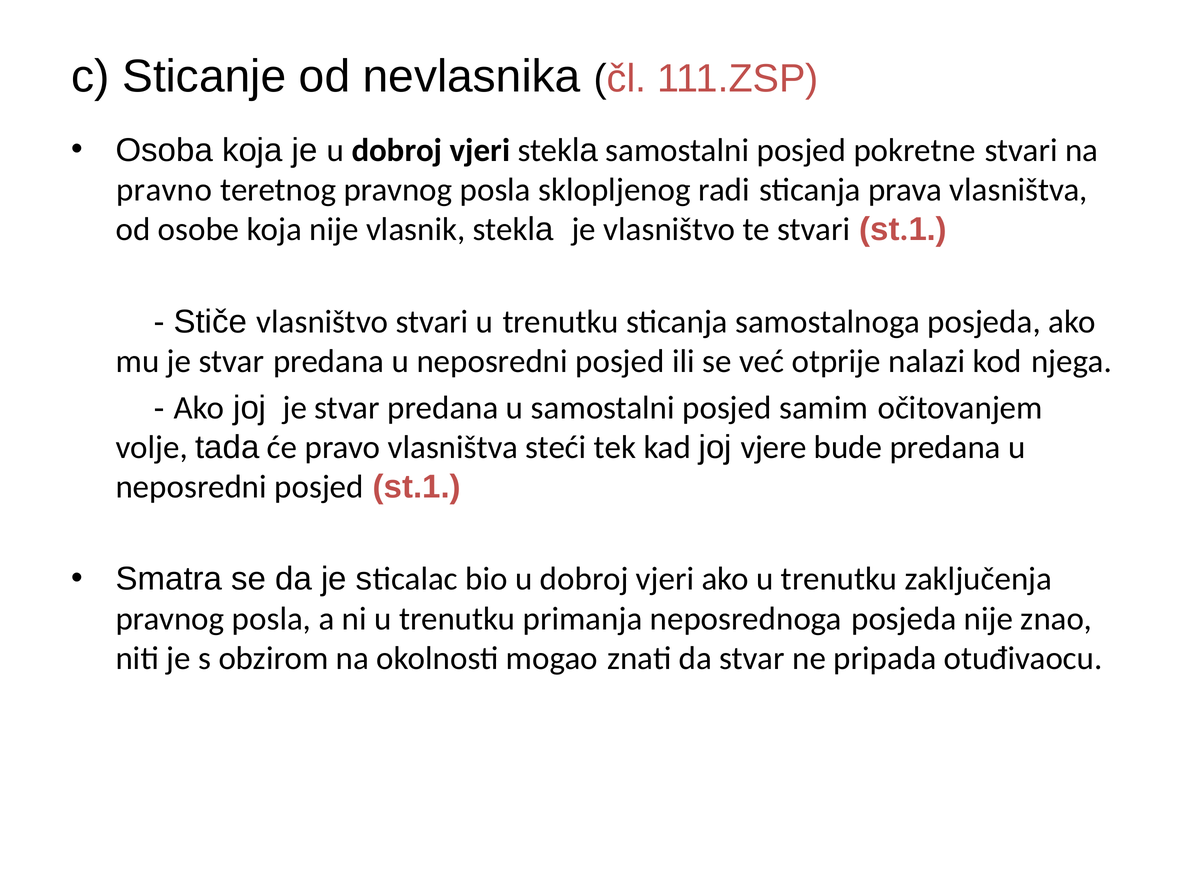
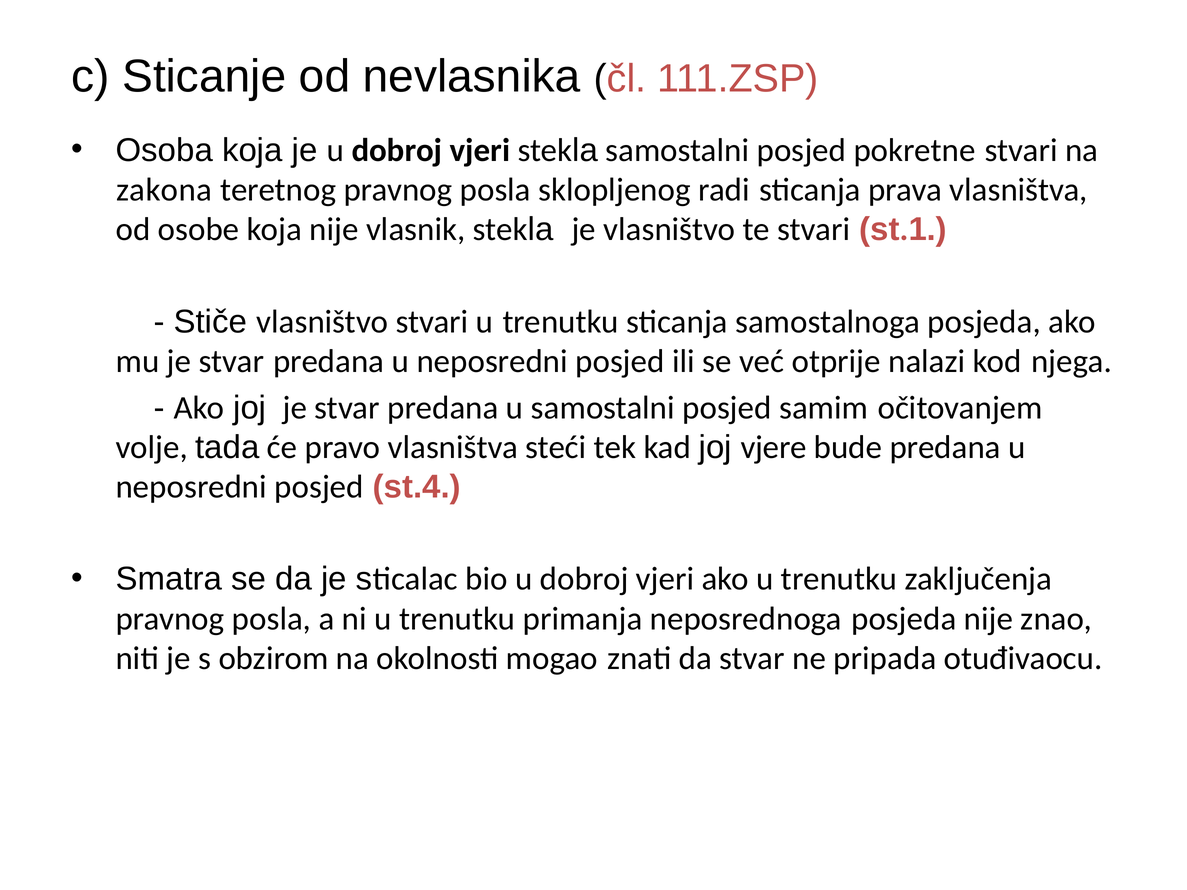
pravno: pravno -> zakona (164, 190)
posjed st.1: st.1 -> st.4 (417, 487)
